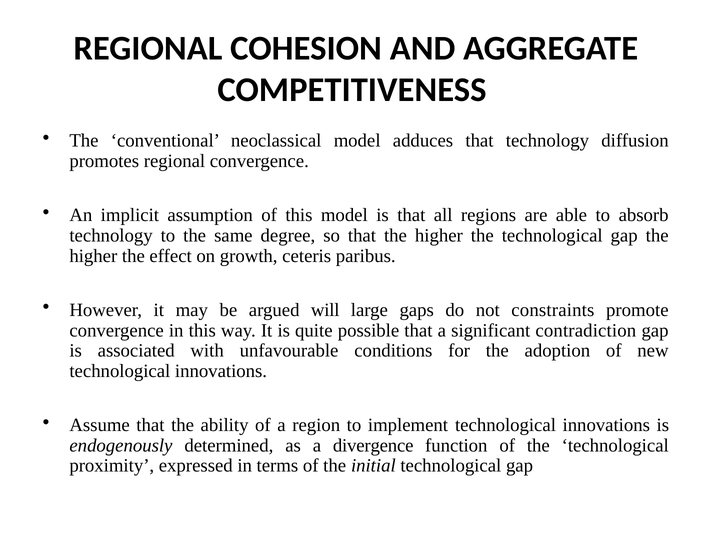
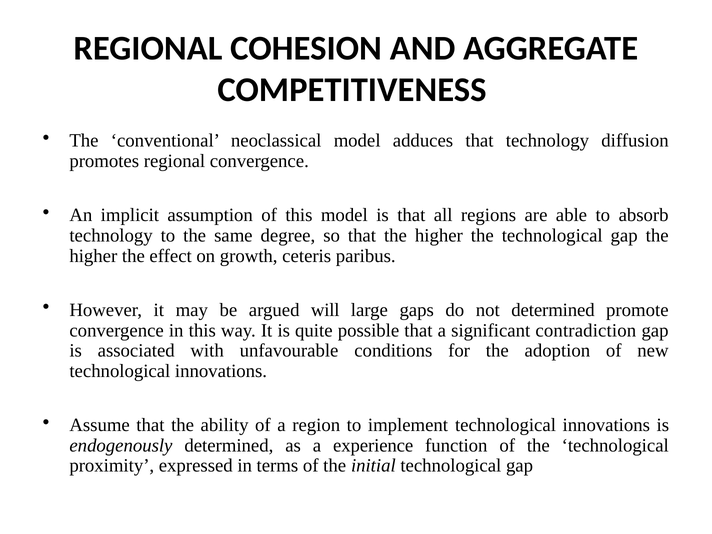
not constraints: constraints -> determined (553, 310)
divergence: divergence -> experience (373, 445)
